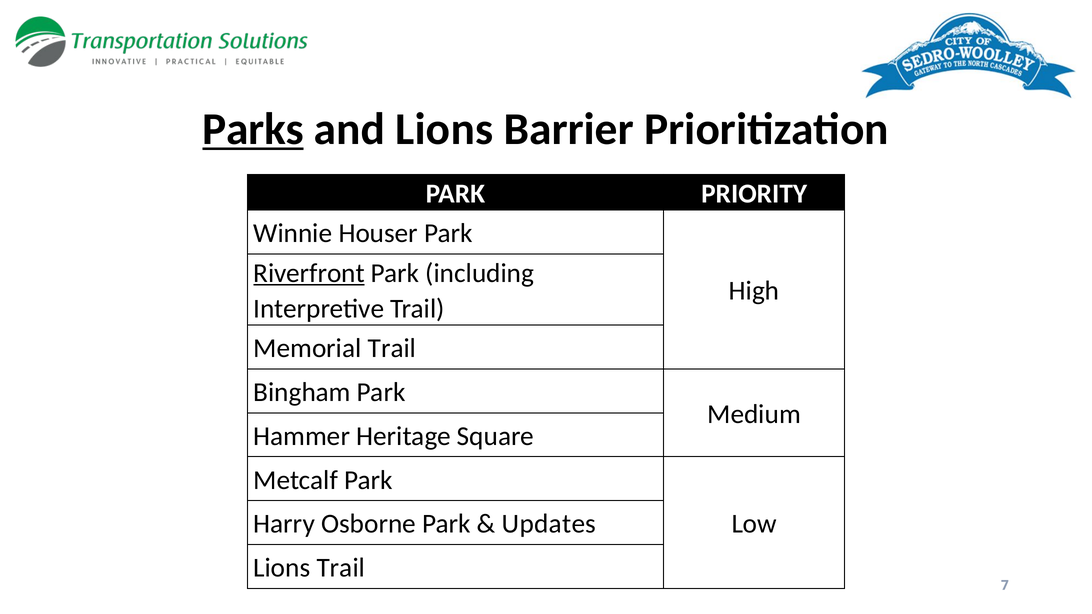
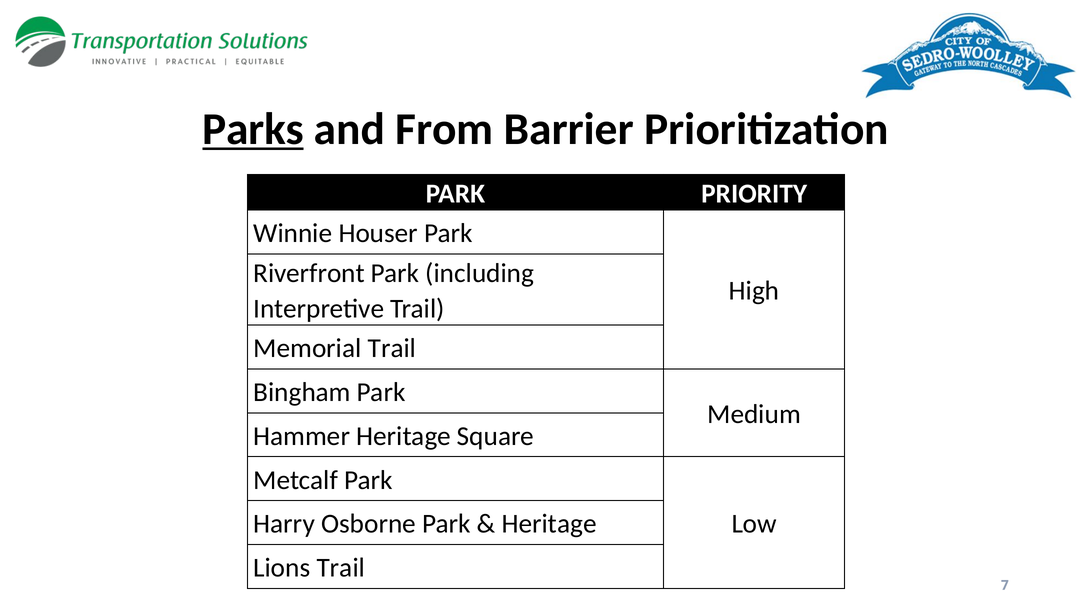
and Lions: Lions -> From (444, 129)
Riverfront underline: present -> none (309, 273)
Updates: Updates -> Heritage (549, 524)
